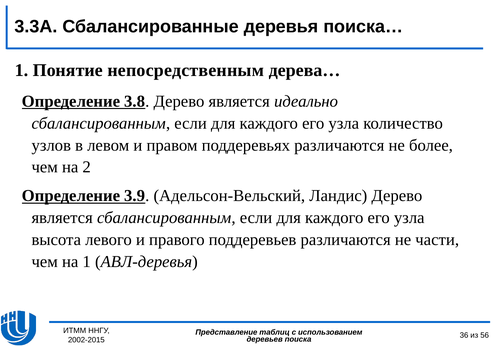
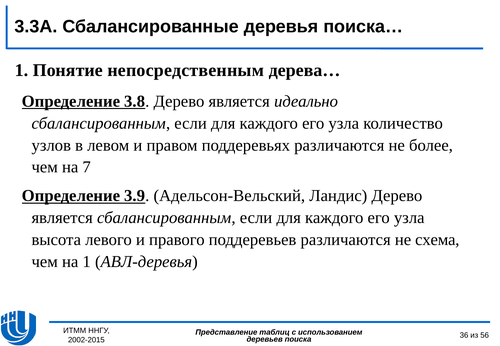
2: 2 -> 7 (87, 167)
части: части -> схема (437, 240)
